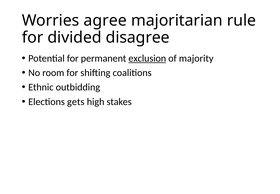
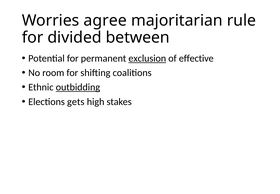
disagree: disagree -> between (138, 37)
majority: majority -> effective (196, 58)
outbidding underline: none -> present (78, 87)
